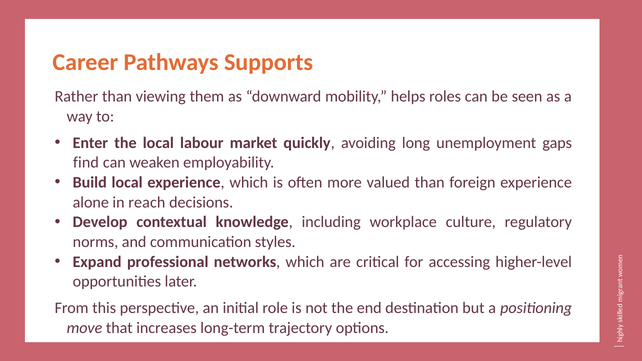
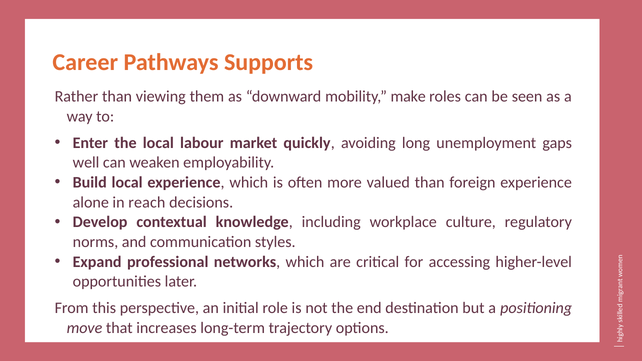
helps: helps -> make (408, 97)
find: find -> well (86, 163)
